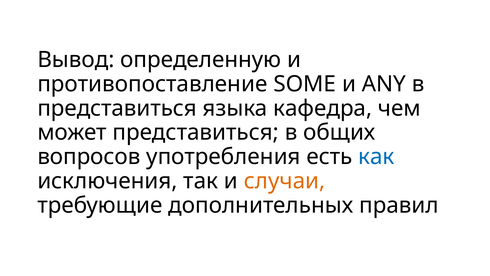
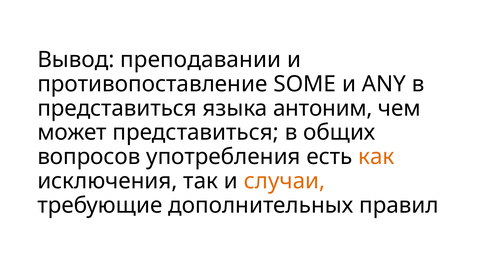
определенную: определенную -> преподавании (201, 60)
кафедра: кафедра -> антоним (323, 108)
как colour: blue -> orange (376, 157)
